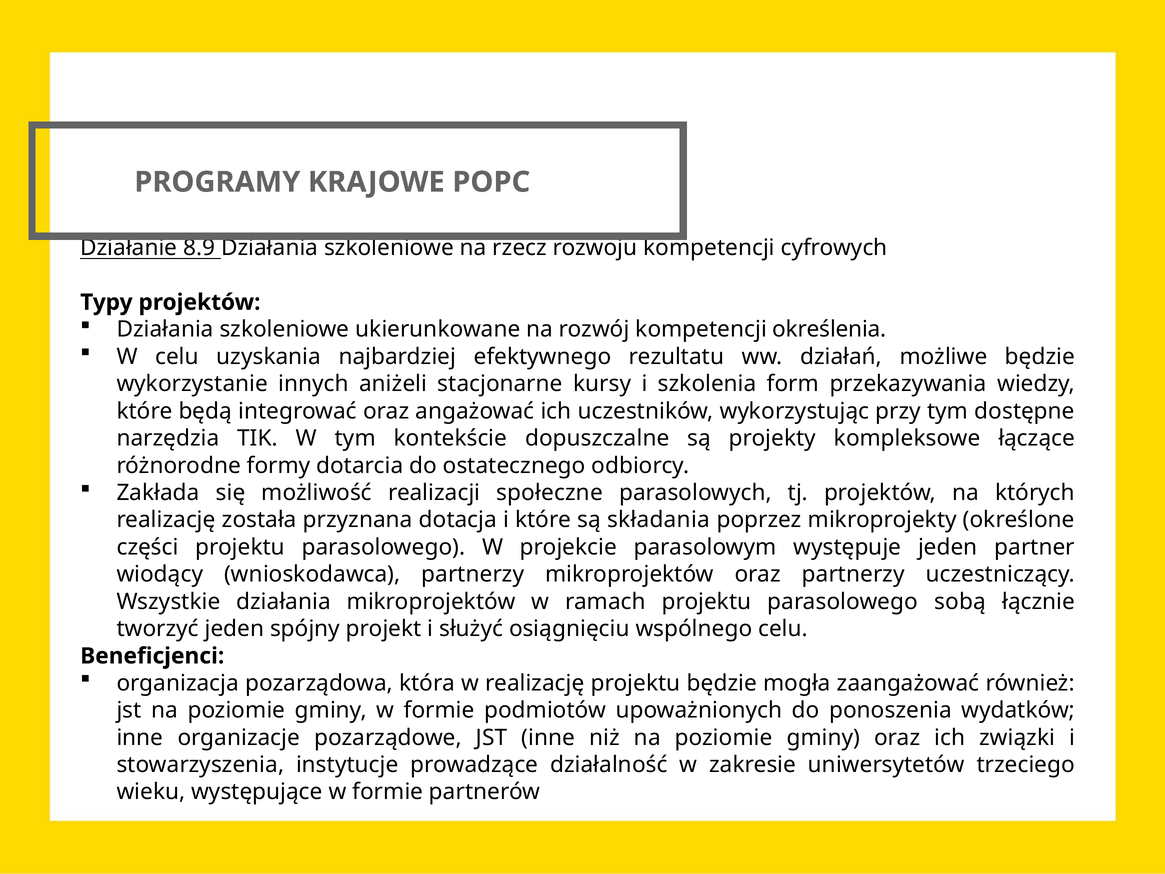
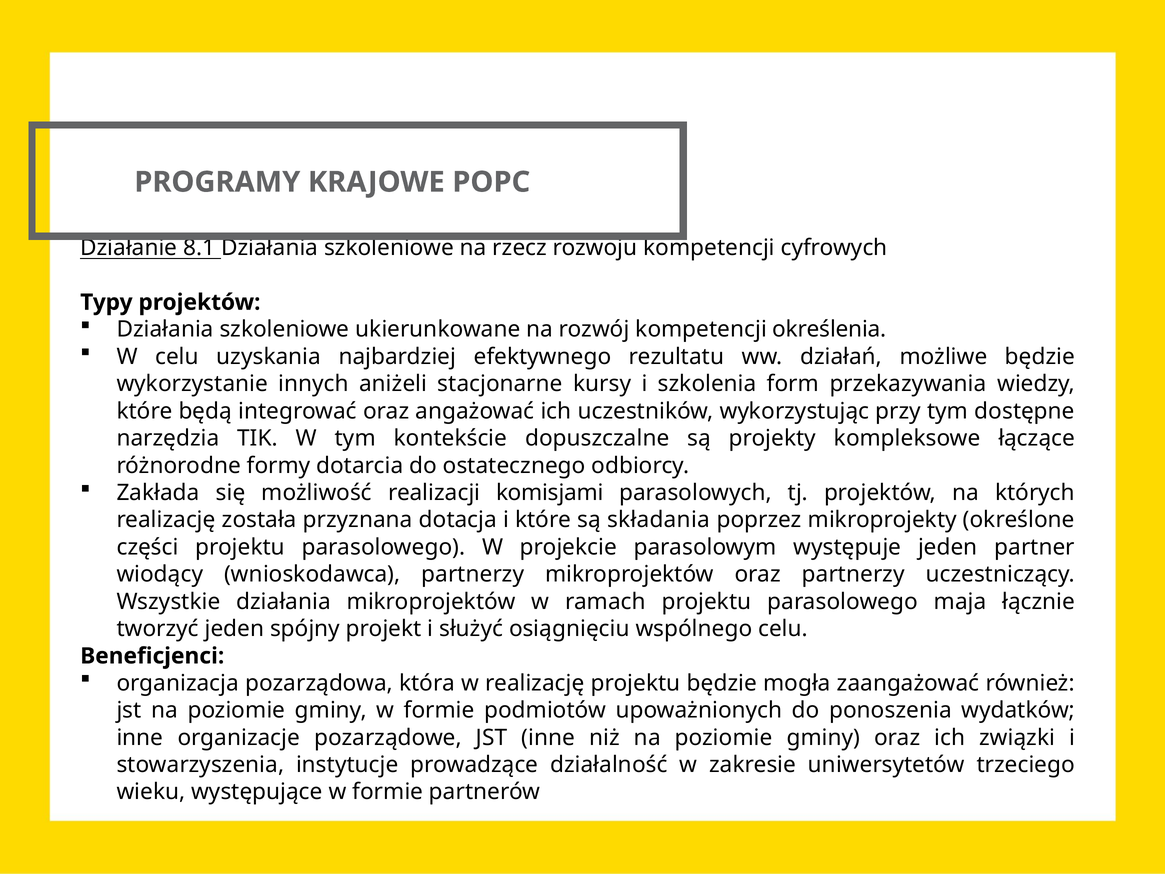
8.9: 8.9 -> 8.1 (199, 248)
społeczne: społeczne -> komisjami (550, 493)
sobą: sobą -> maja (960, 601)
